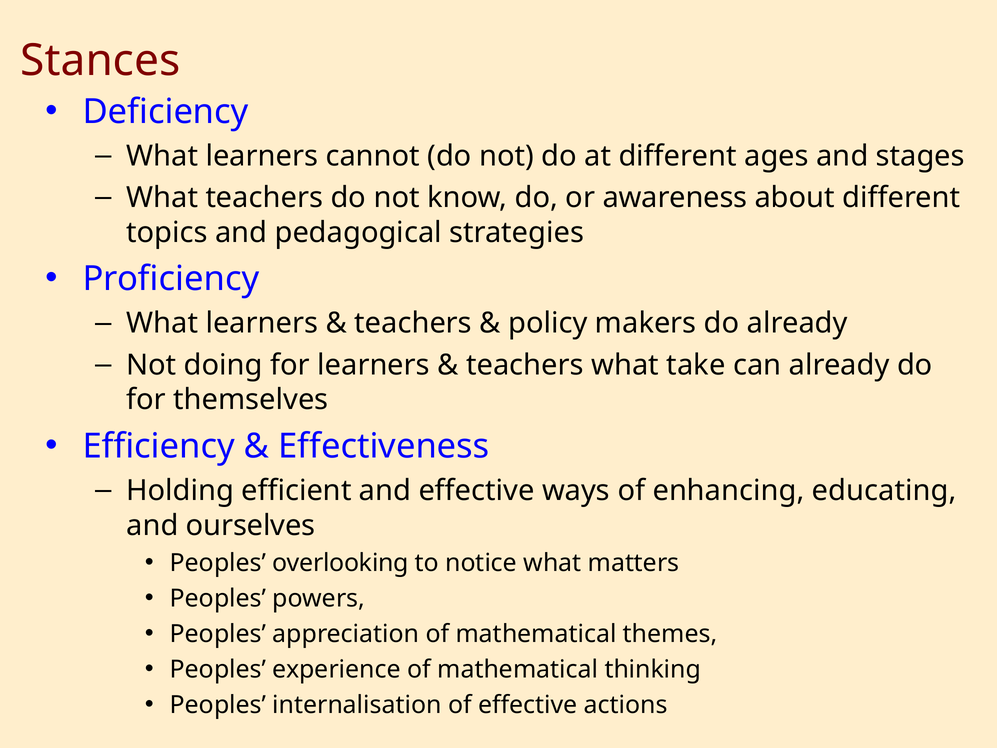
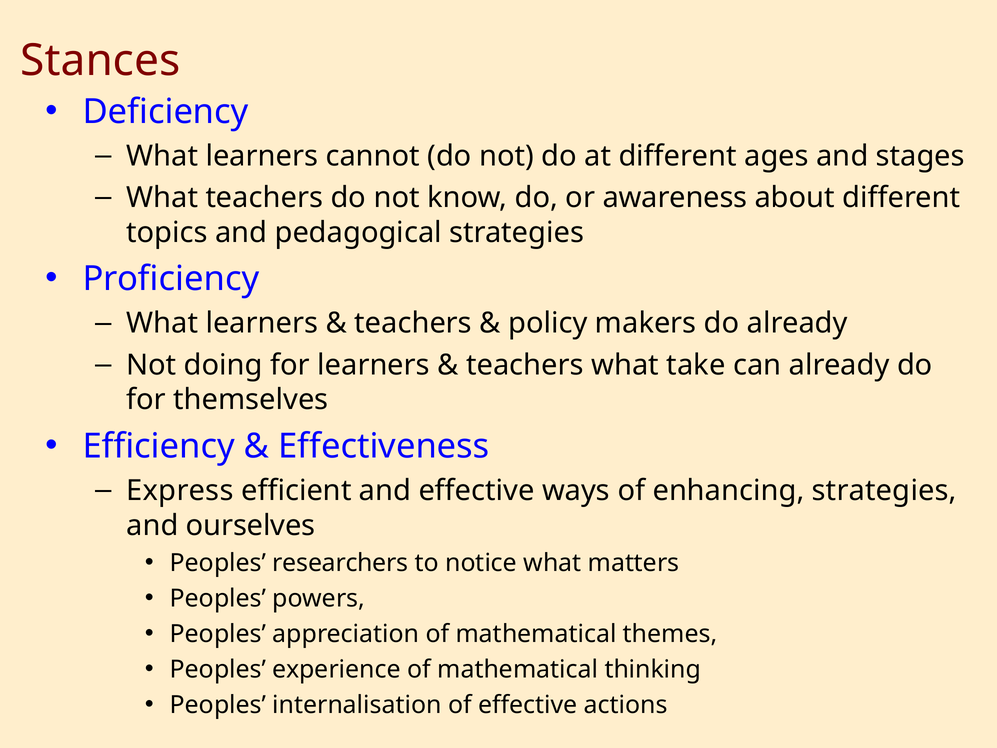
Holding: Holding -> Express (180, 491)
enhancing educating: educating -> strategies (884, 491)
overlooking: overlooking -> researchers (340, 563)
